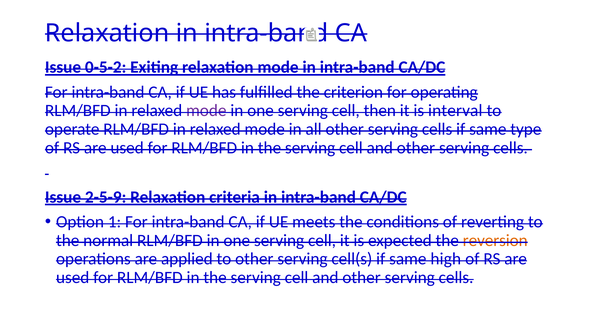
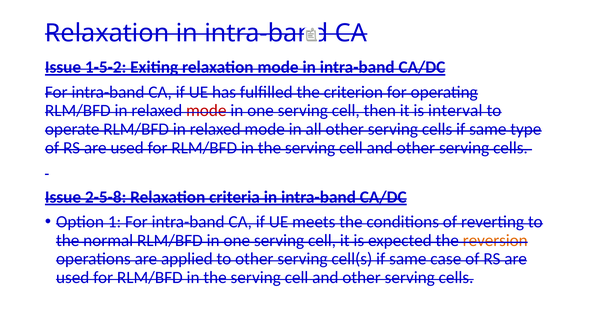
0-5-2: 0-5-2 -> 1-5-2 (106, 67)
mode colour: purple -> red (206, 111)
2-5-9: 2-5-9 -> 2-5-8 (106, 197)
high: high -> case (446, 259)
